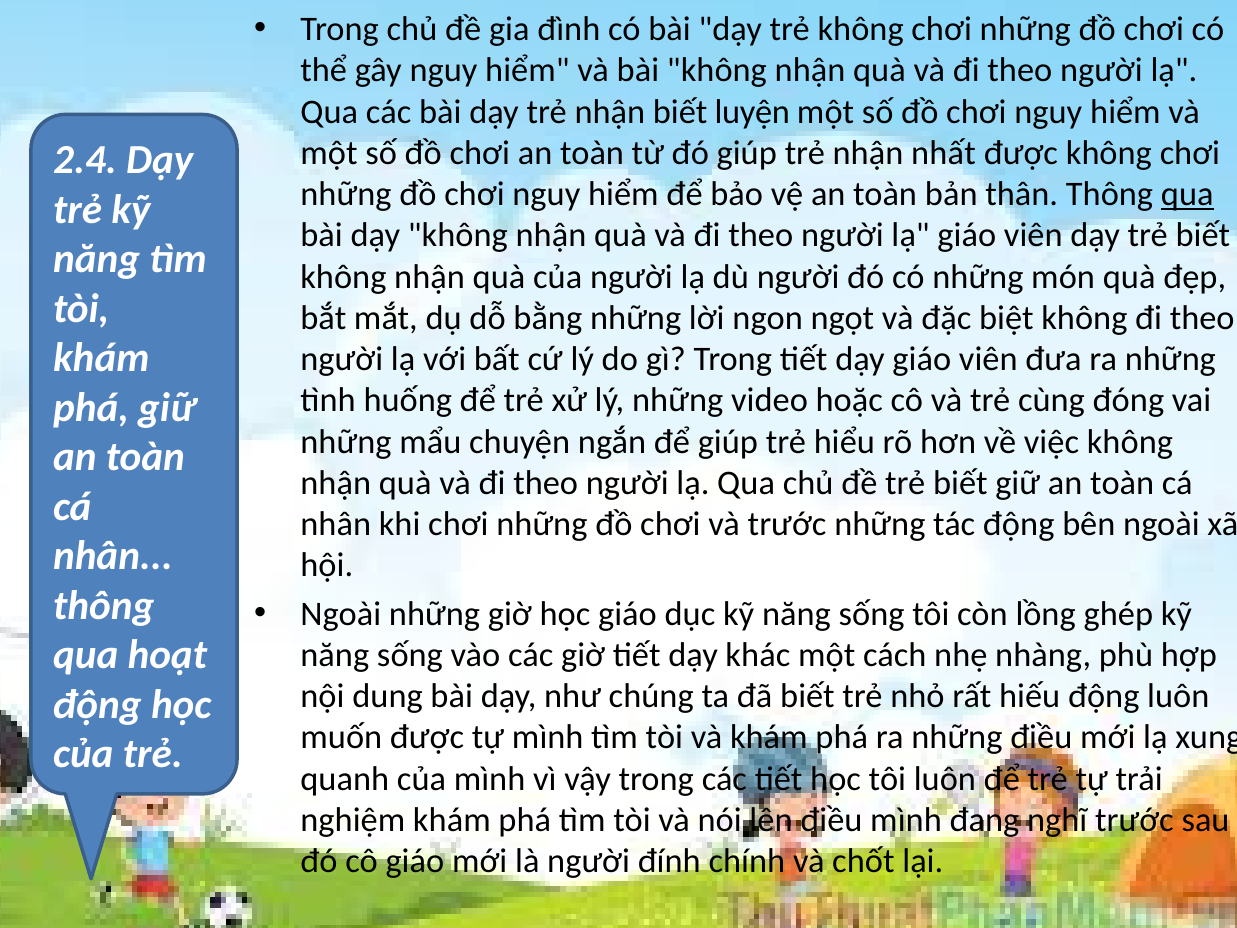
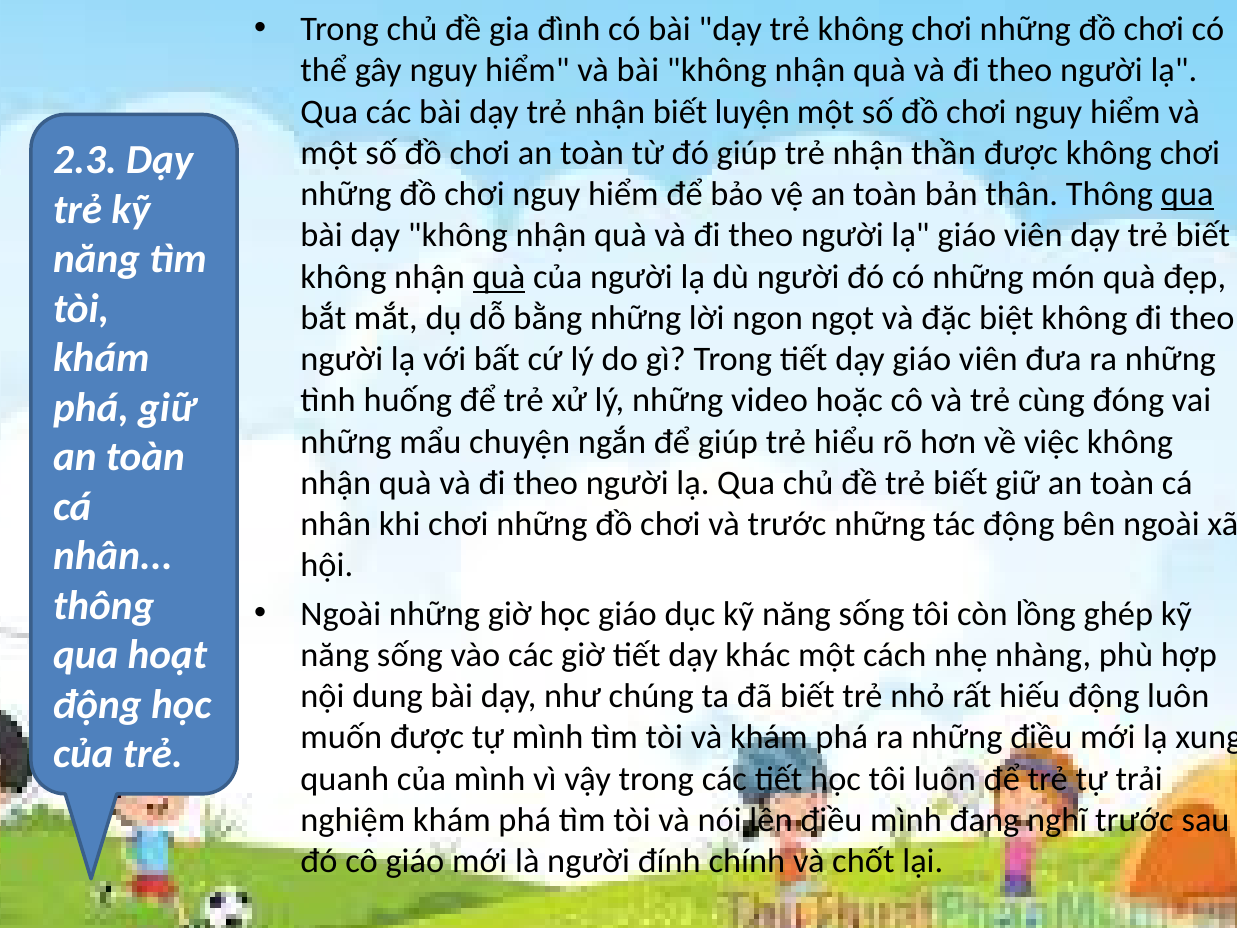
nhất: nhất -> thần (944, 153)
2.4: 2.4 -> 2.3 (85, 160)
quà underline: none -> present (499, 277)
